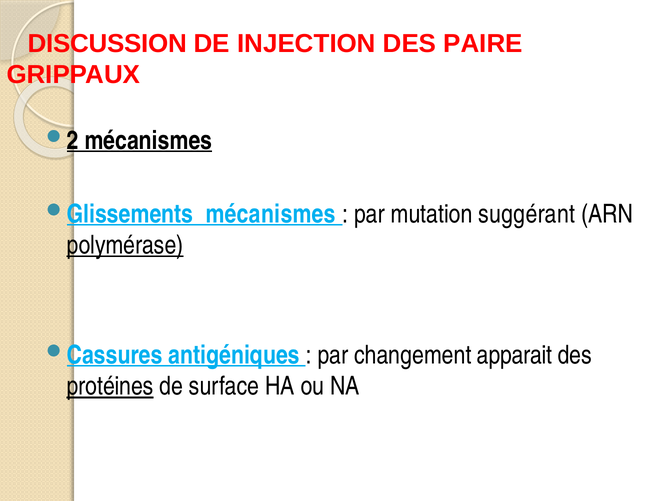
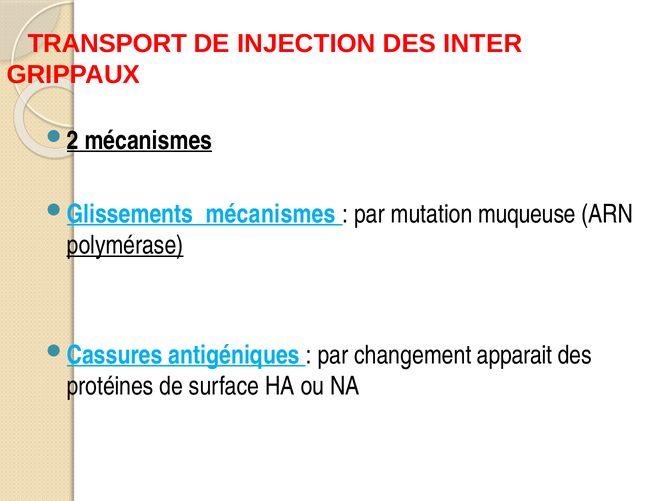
DISCUSSION: DISCUSSION -> TRANSPORT (108, 44)
PAIRE: PAIRE -> INTER (483, 44)
suggérant: suggérant -> muqueuse (527, 214)
protéines underline: present -> none (110, 386)
